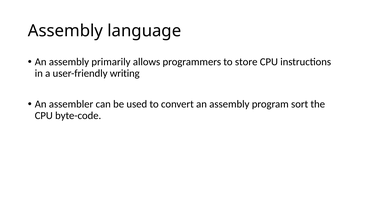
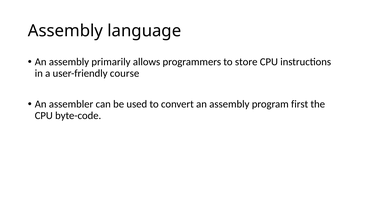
writing: writing -> course (125, 73)
sort: sort -> first (300, 104)
